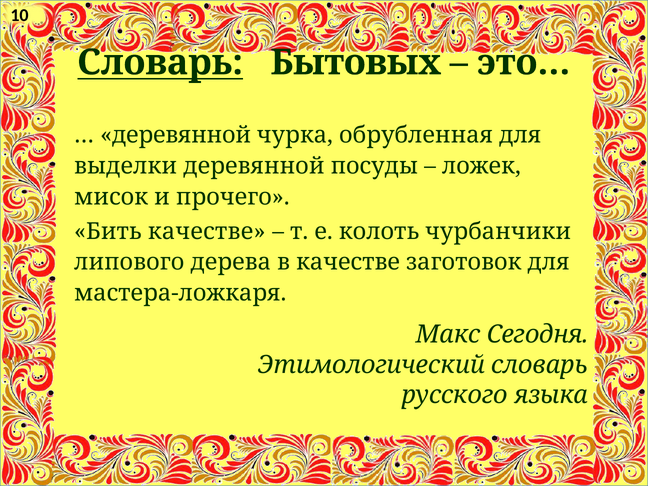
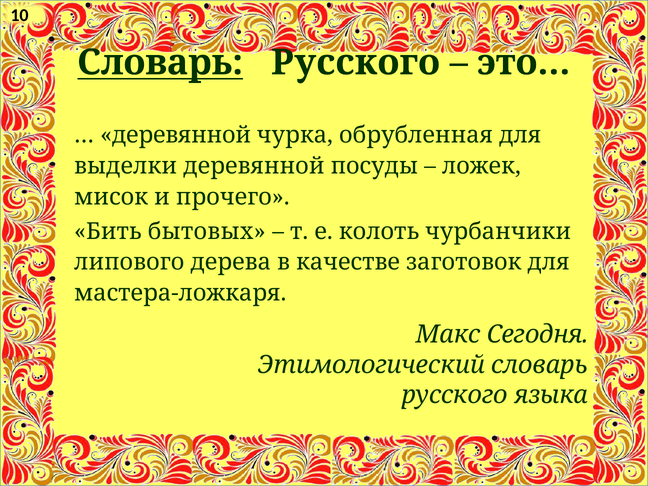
Бытовых: Бытовых -> Русского (356, 62)
Бить качестве: качестве -> бытовых (207, 231)
